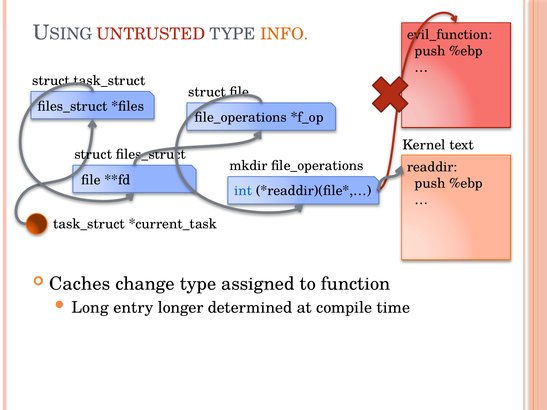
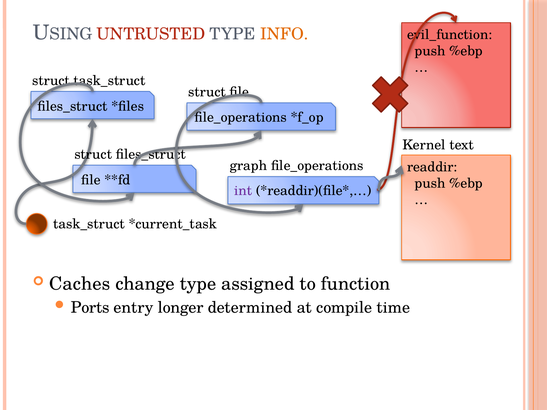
mkdir: mkdir -> graph (248, 166)
int colour: blue -> purple (243, 191)
Long: Long -> Ports (90, 308)
